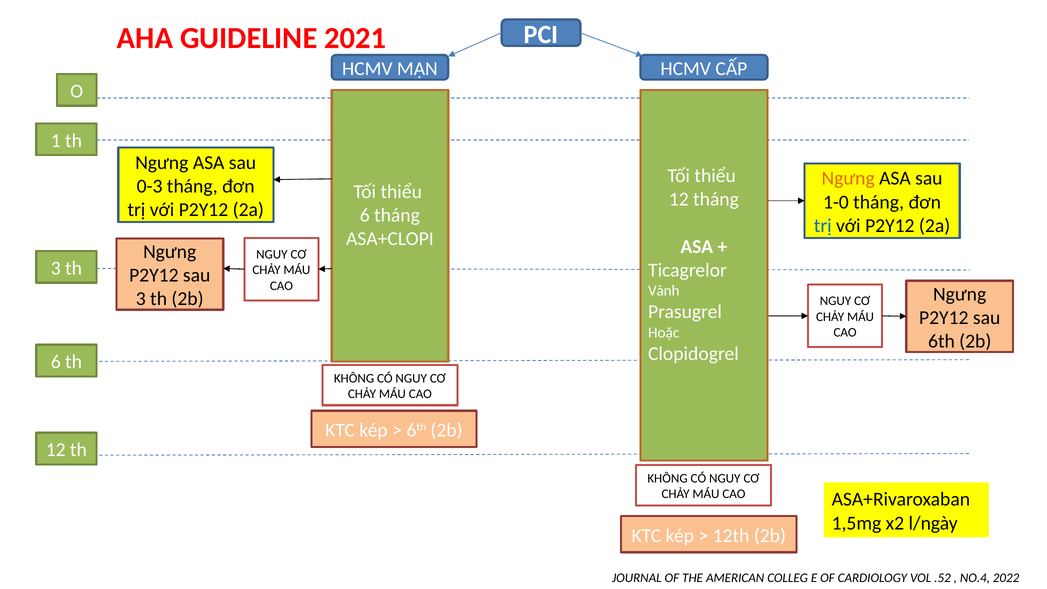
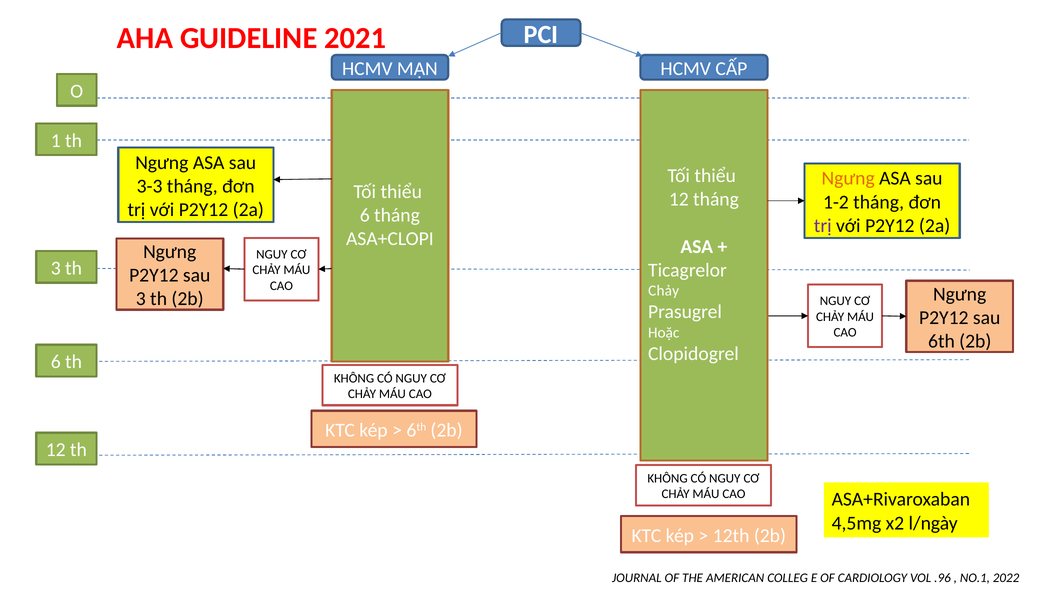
0-3: 0-3 -> 3-3 (150, 186)
1-0: 1-0 -> 1-2 (836, 202)
trị colour: blue -> purple (823, 226)
Vành: Vành -> Chảy (664, 291)
1,5mg: 1,5mg -> 4,5mg (856, 523)
.52: .52 -> .96 (942, 578)
NO.4: NO.4 -> NO.1 (975, 578)
